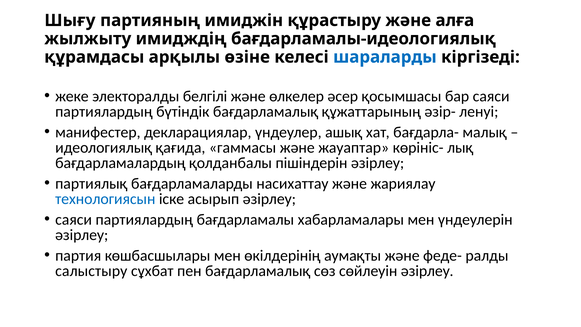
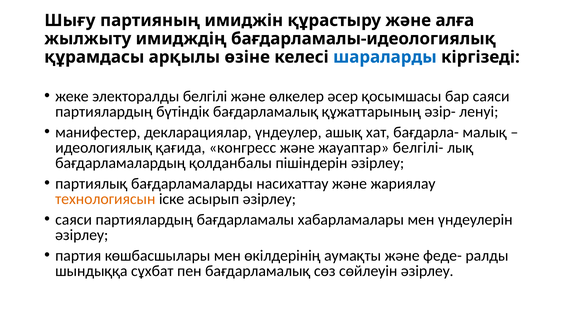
гаммасы: гаммасы -> конгресс (243, 148)
көрініс-: көрініс- -> белгілі- (418, 148)
технологиясын colour: blue -> orange (105, 199)
салыстыру: салыстыру -> шындыққа (91, 271)
